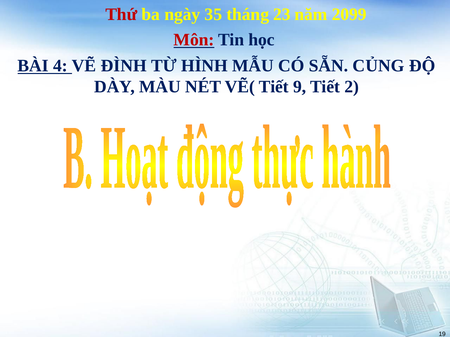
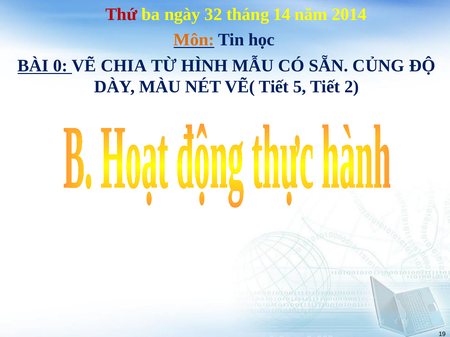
35: 35 -> 32 (213, 15)
23: 23 -> 14 (282, 15)
2099: 2099 -> 2014 (349, 15)
Môn colour: red -> orange (194, 40)
4: 4 -> 0 (60, 66)
ĐÌNH: ĐÌNH -> CHIA (124, 66)
9: 9 -> 5 (300, 87)
